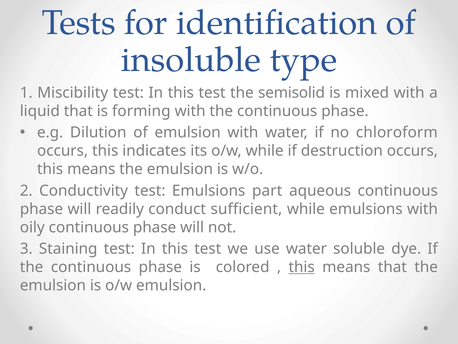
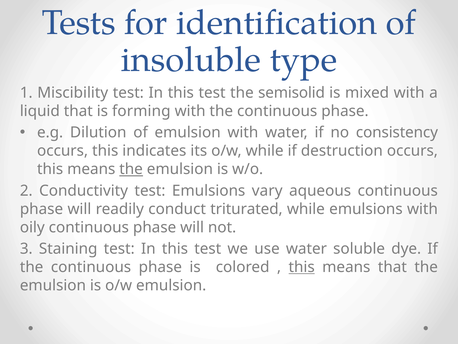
chloroform: chloroform -> consistency (397, 132)
the underline: none -> present (131, 169)
part: part -> vary (267, 190)
sufficient: sufficient -> triturated (246, 209)
